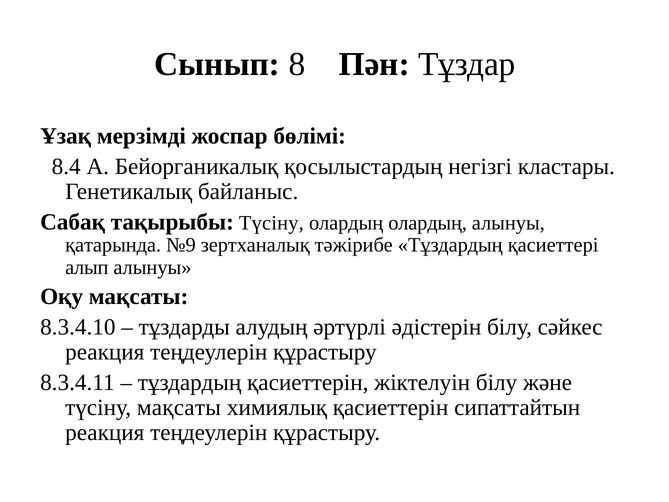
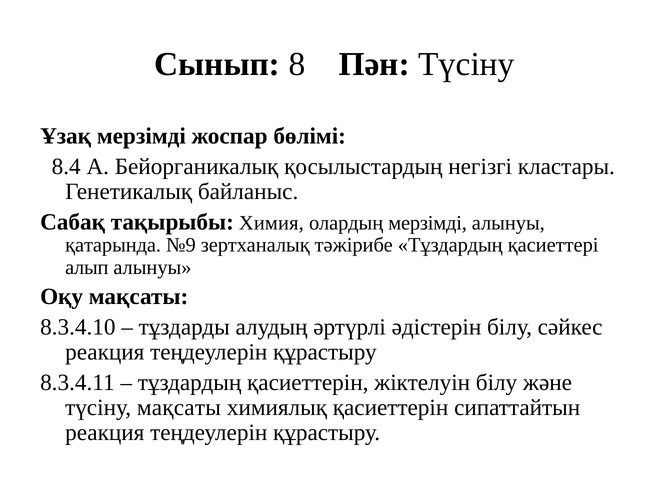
Пән Тұздар: Тұздар -> Түсіну (466, 64)
тақырыбы Түсіну: Түсіну -> Химия (271, 223)
олардың олардың: олардың -> мерзімді (428, 223)
